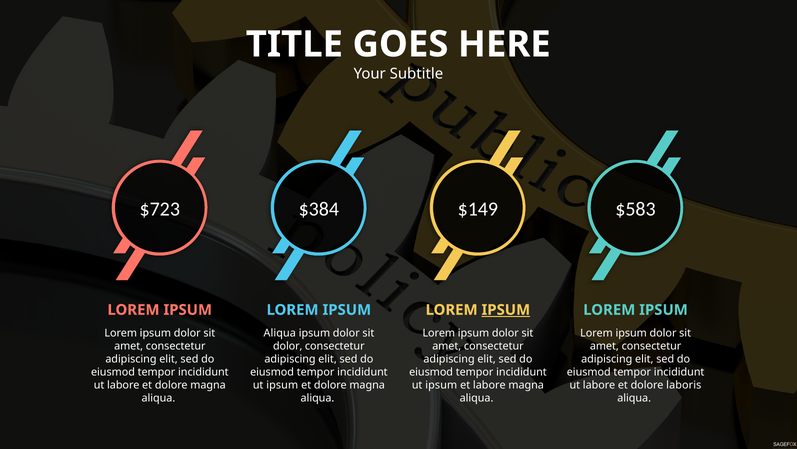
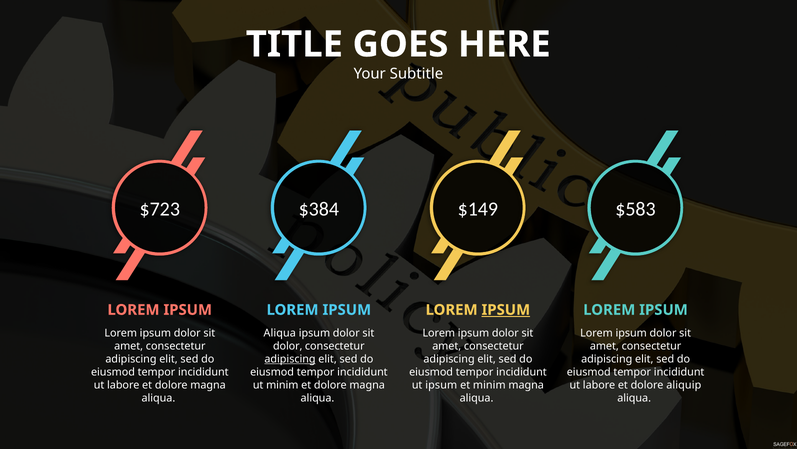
adipiscing underline: none -> present (290, 358)
ipsum: ipsum -> minim (282, 384)
et labore: labore -> minim (489, 384)
laboris: laboris -> aliquip (684, 384)
